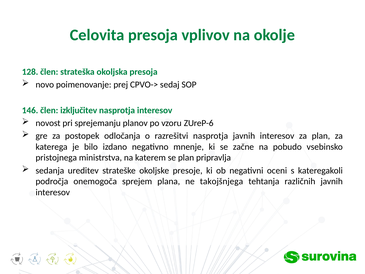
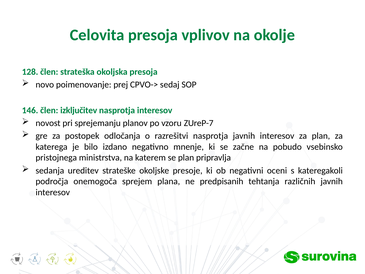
ZUreP-6: ZUreP-6 -> ZUreP-7 (199, 123)
takojšnjega: takojšnjega -> predpisanih (222, 181)
